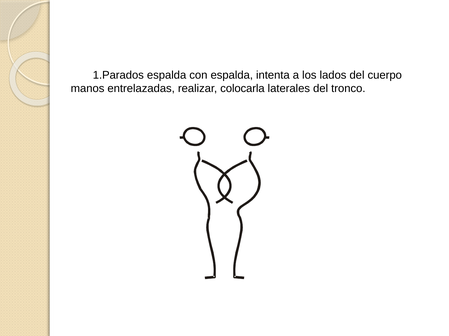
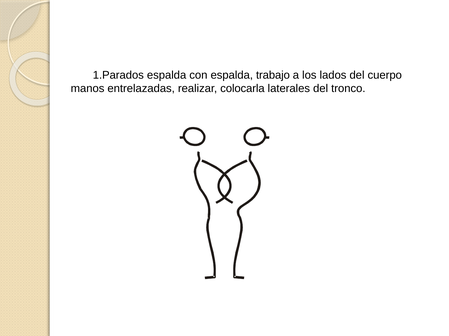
intenta: intenta -> trabajo (273, 75)
